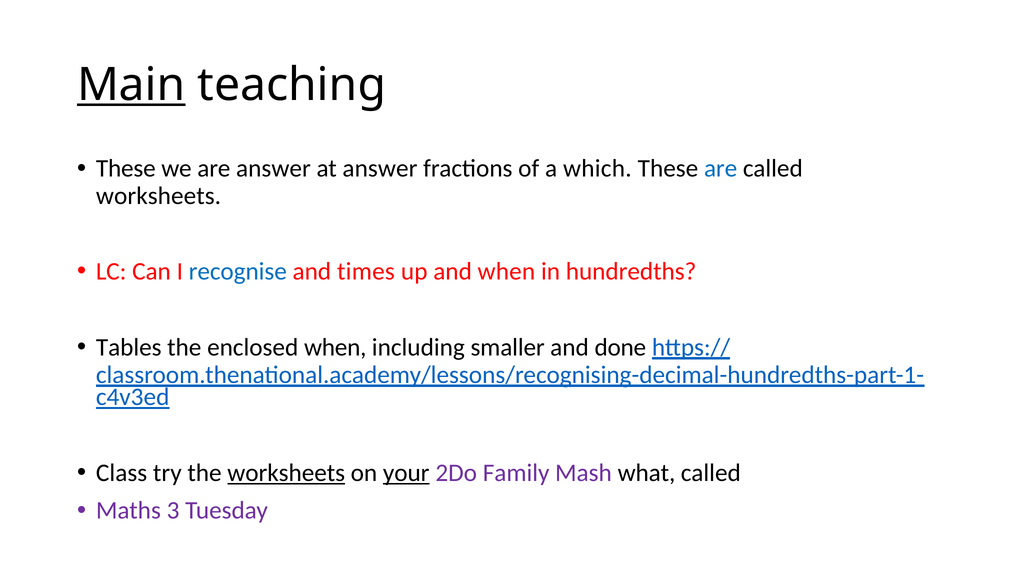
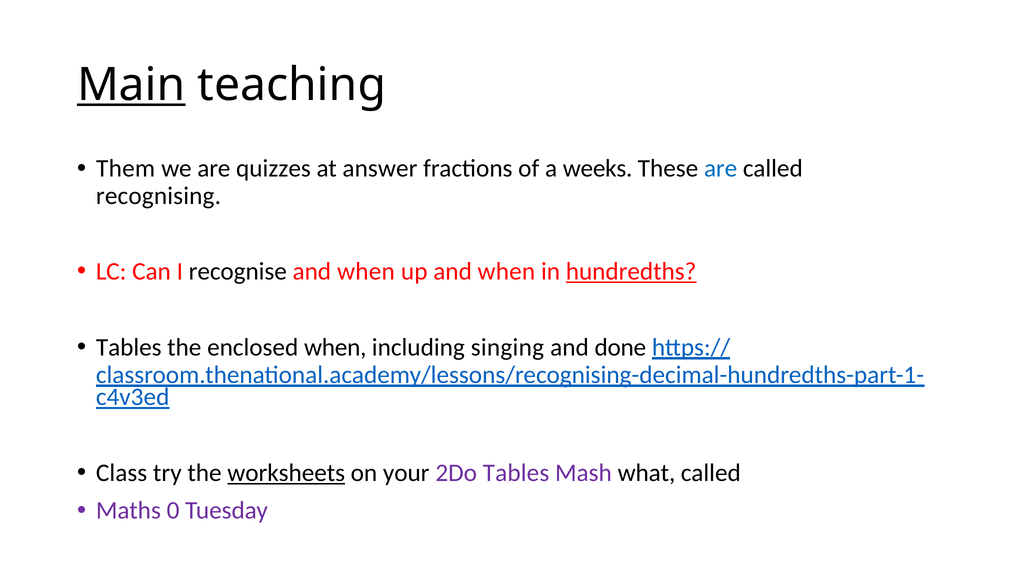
These: These -> Them (126, 169)
are answer: answer -> quizzes (273, 169)
which: which -> weeks (598, 169)
worksheets: worksheets -> recognising (158, 196)
recognise colour: blue -> black (238, 271)
times: times -> when (366, 271)
hundredths underline: none -> present (631, 271)
smaller: smaller -> singing (507, 347)
your underline: present -> none (406, 473)
2Do Family: Family -> Tables (516, 473)
3: 3 -> 0 (173, 511)
